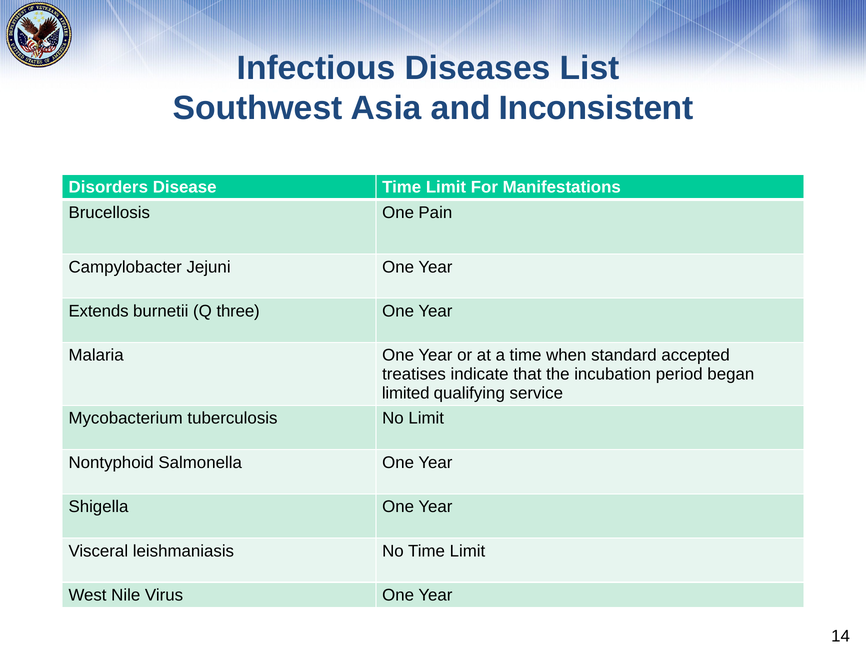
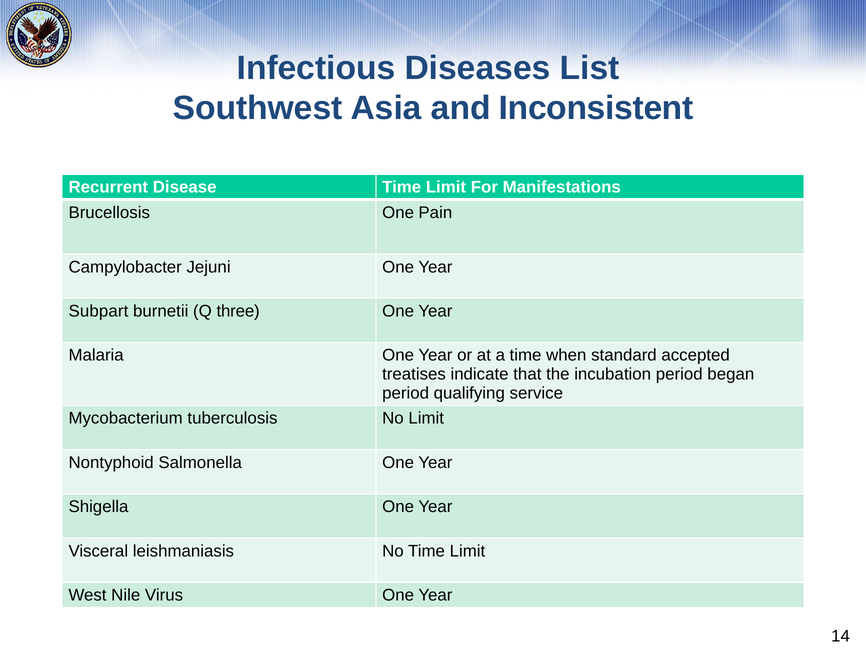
Disorders: Disorders -> Recurrent (108, 187)
Extends: Extends -> Subpart (98, 311)
limited: limited -> period (406, 393)
